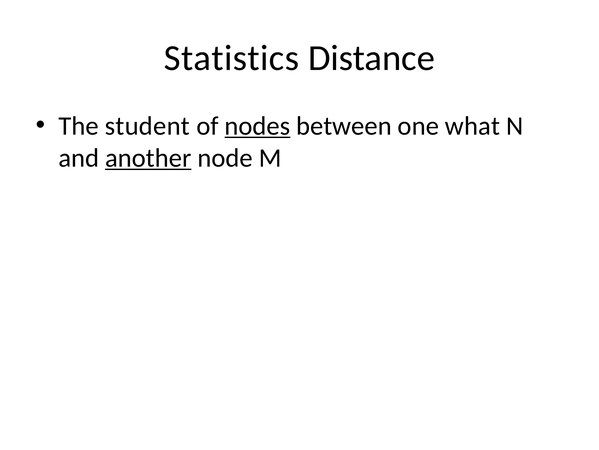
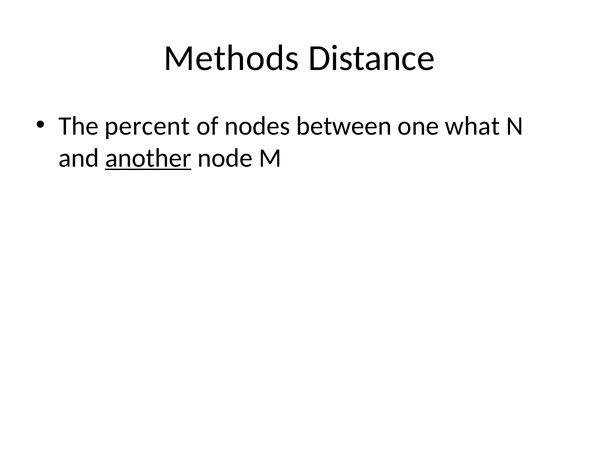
Statistics: Statistics -> Methods (231, 58)
student: student -> percent (147, 126)
nodes underline: present -> none (257, 126)
